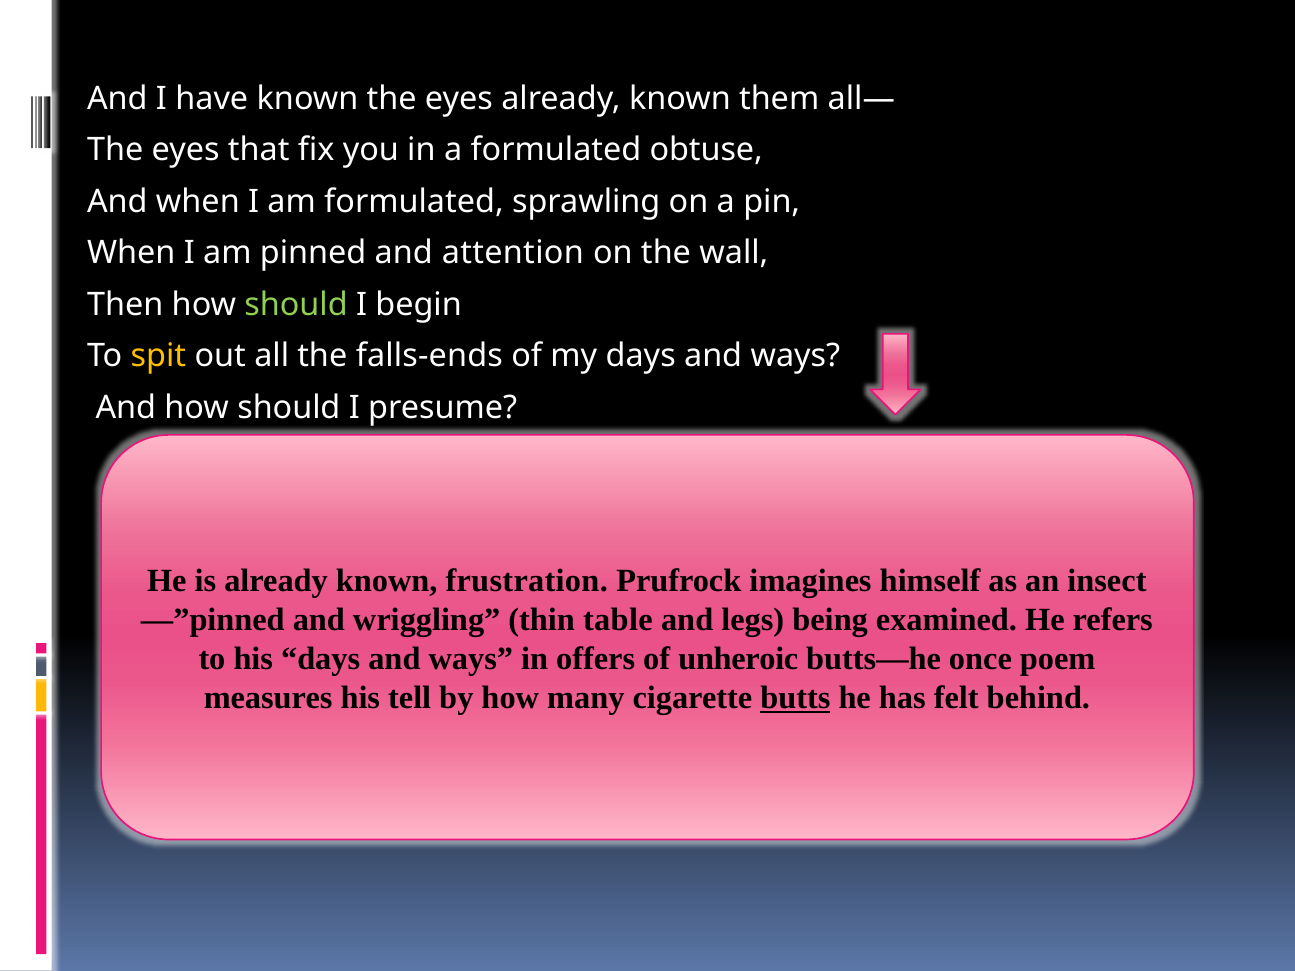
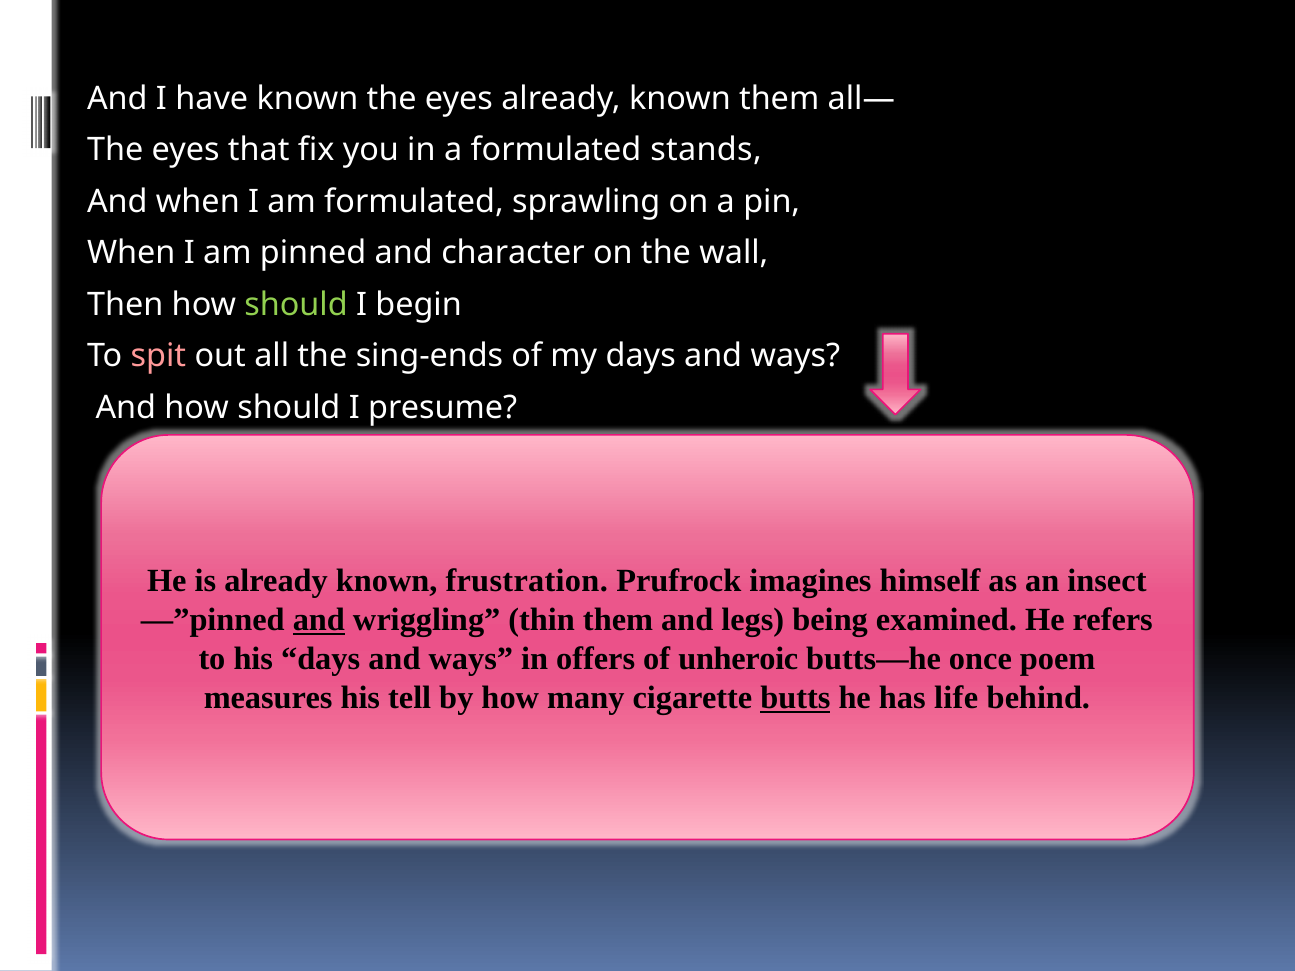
obtuse: obtuse -> stands (706, 150)
attention: attention -> character (513, 253)
spit colour: yellow -> pink (158, 356)
falls-ends: falls-ends -> sing-ends (429, 356)
and underline: none -> present (319, 620)
thin table: table -> them (618, 620)
felt: felt -> life (956, 698)
